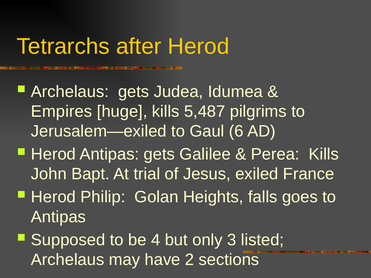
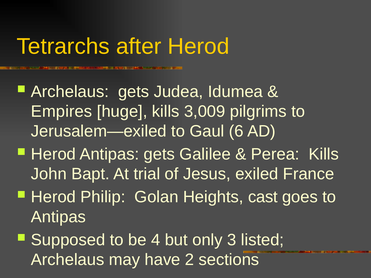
5,487: 5,487 -> 3,009 (205, 111)
falls: falls -> cast (263, 197)
